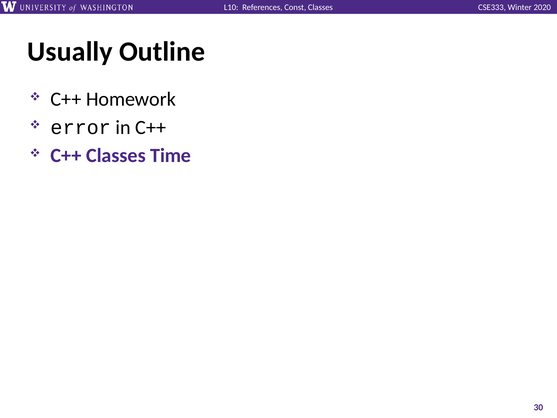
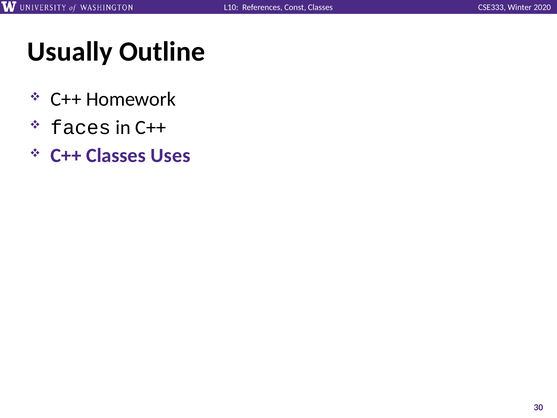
error: error -> faces (81, 127)
Time: Time -> Uses (171, 156)
